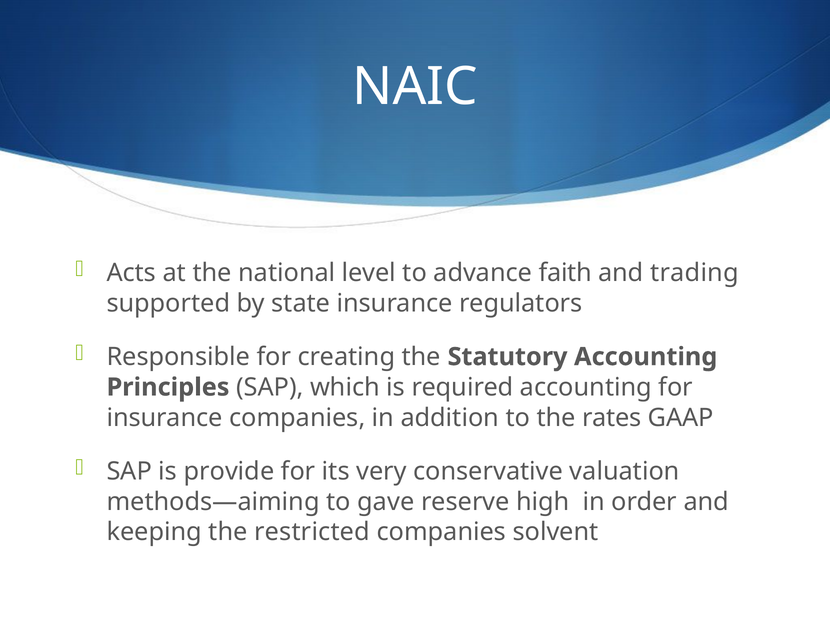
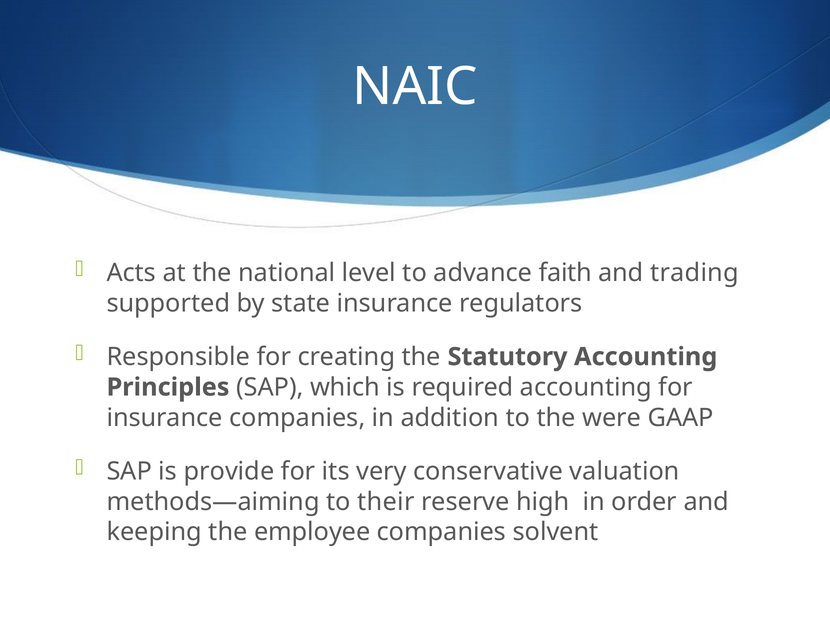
rates: rates -> were (612, 417)
gave: gave -> their (386, 501)
restricted: restricted -> employee (312, 532)
